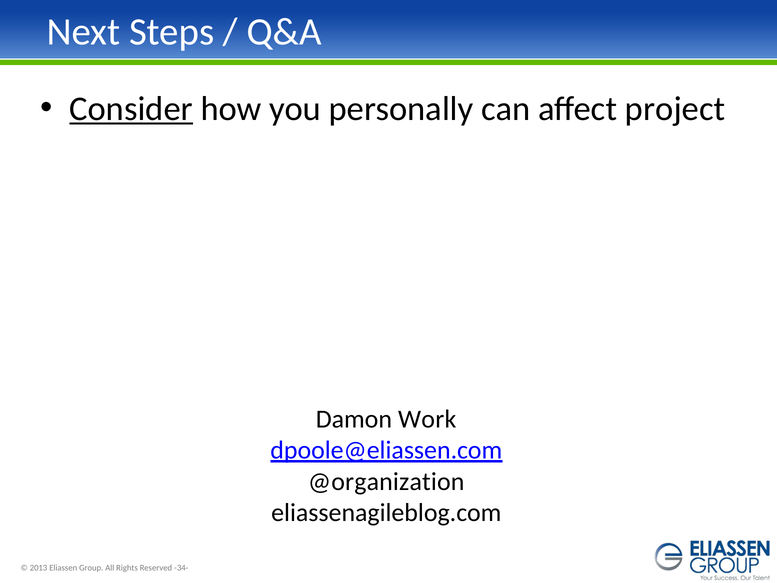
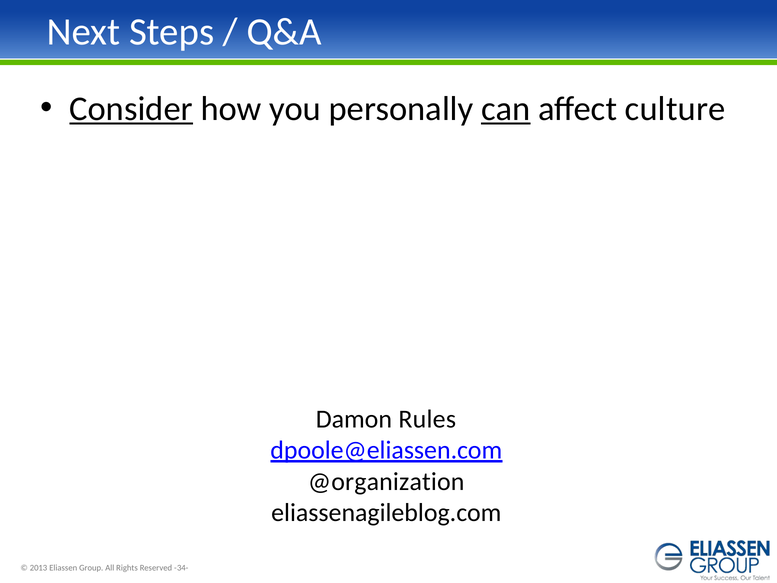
can underline: none -> present (506, 109)
project: project -> culture (675, 109)
Work: Work -> Rules (427, 419)
